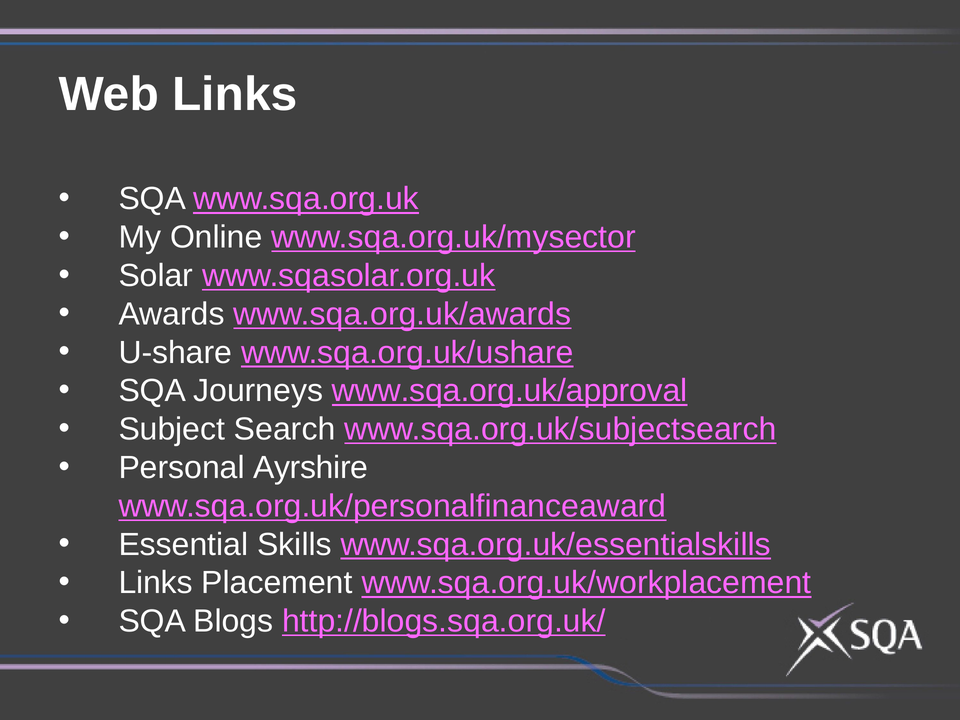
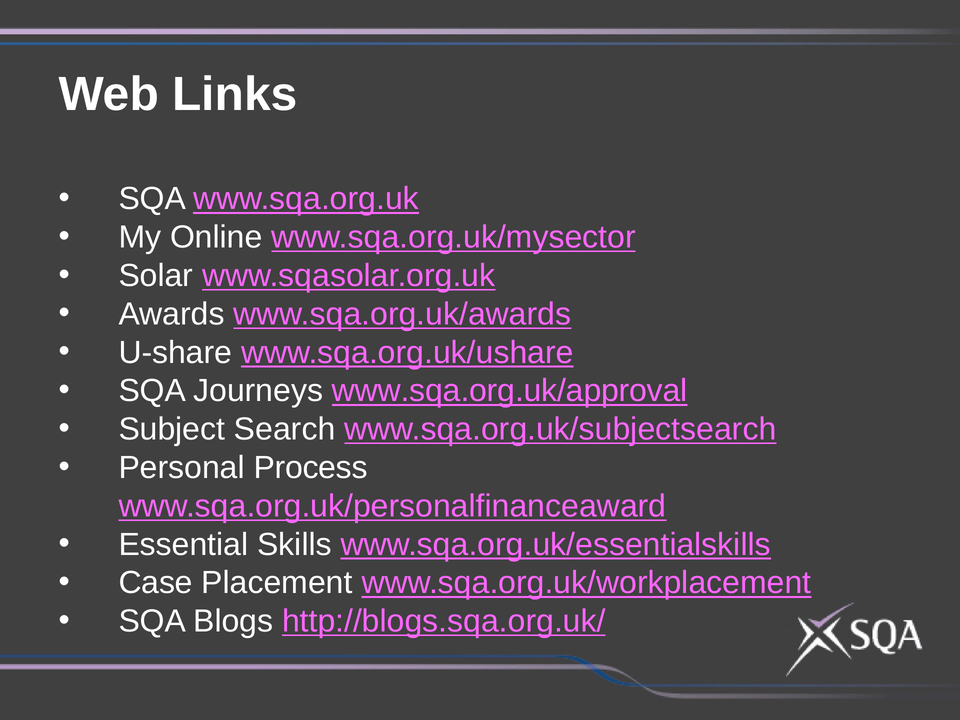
Ayrshire: Ayrshire -> Process (311, 468)
Links: Links -> Case (156, 583)
